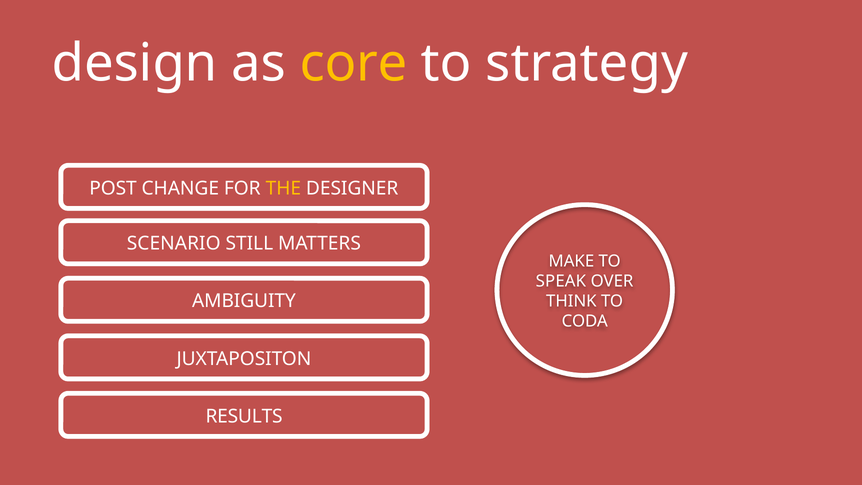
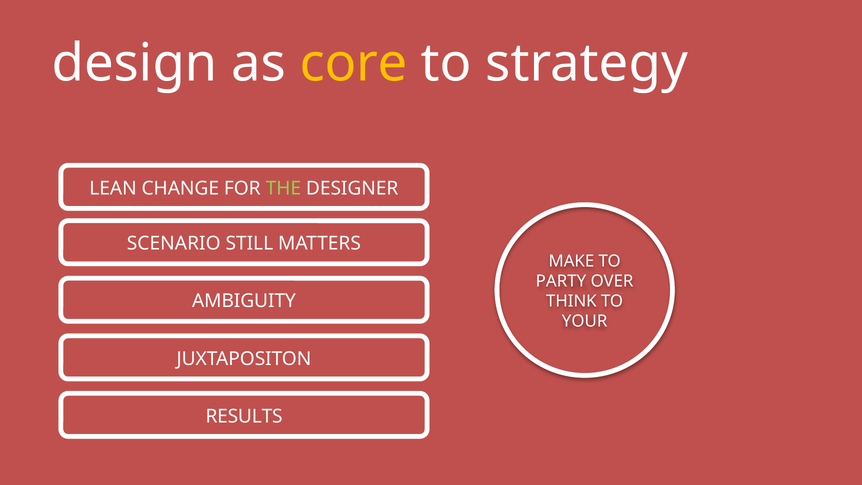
POST: POST -> LEAN (113, 188)
THE colour: yellow -> light green (283, 188)
SPEAK: SPEAK -> PARTY (561, 281)
CODA: CODA -> YOUR (585, 321)
